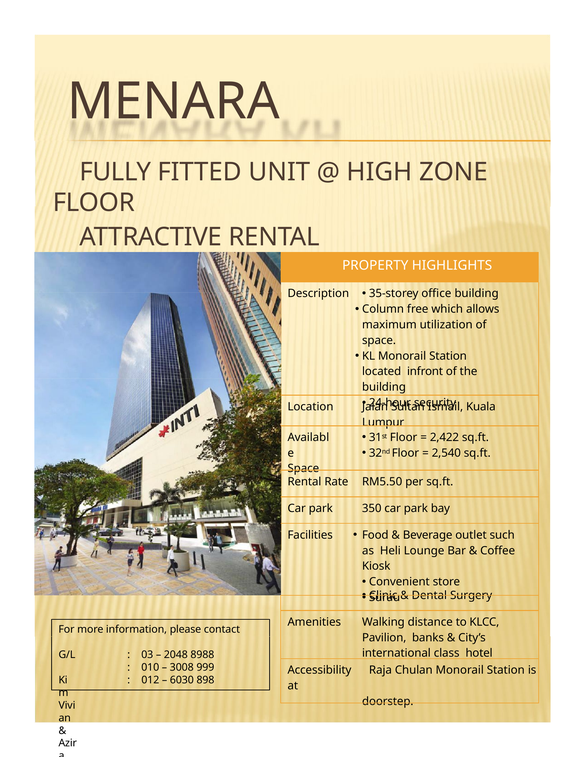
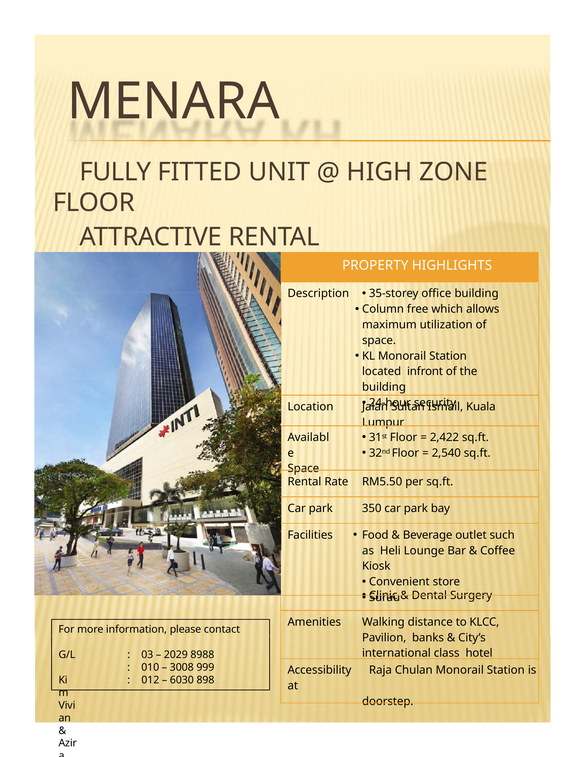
2048: 2048 -> 2029 (176, 655)
